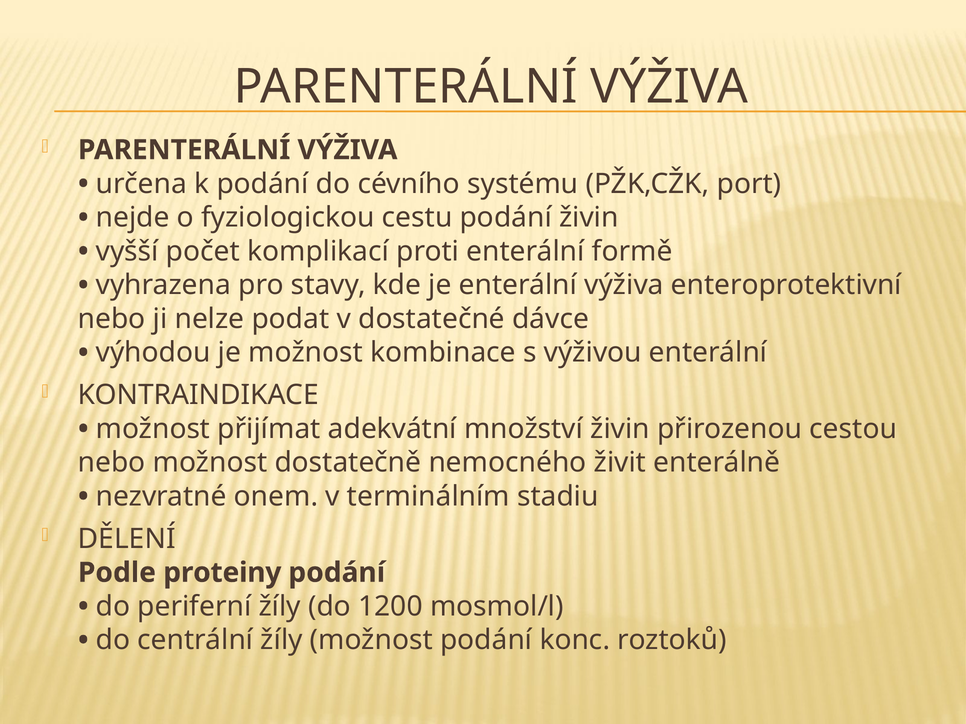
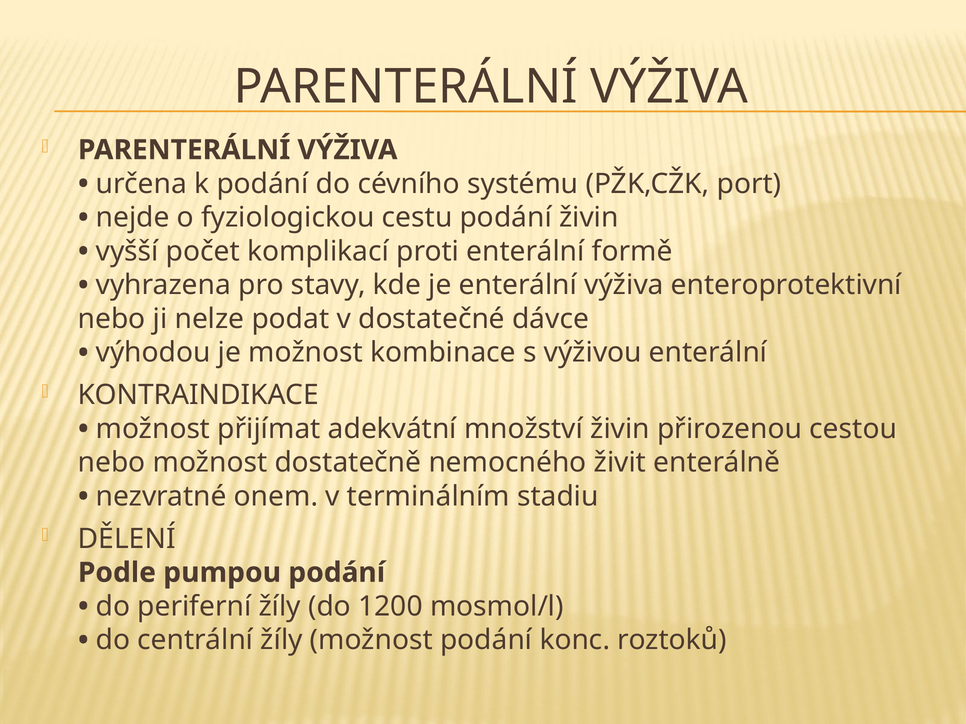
proteiny: proteiny -> pumpou (222, 573)
